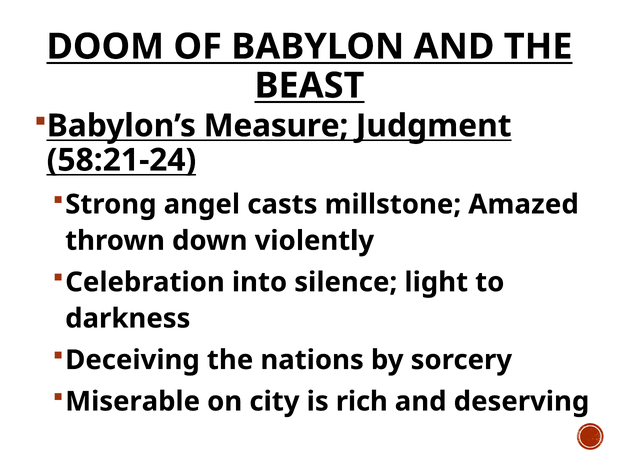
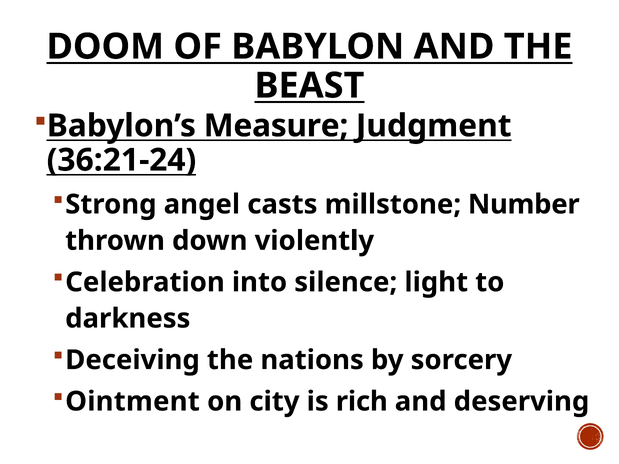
58:21-24: 58:21-24 -> 36:21-24 (121, 160)
Amazed: Amazed -> Number (524, 204)
Miserable: Miserable -> Ointment (132, 402)
